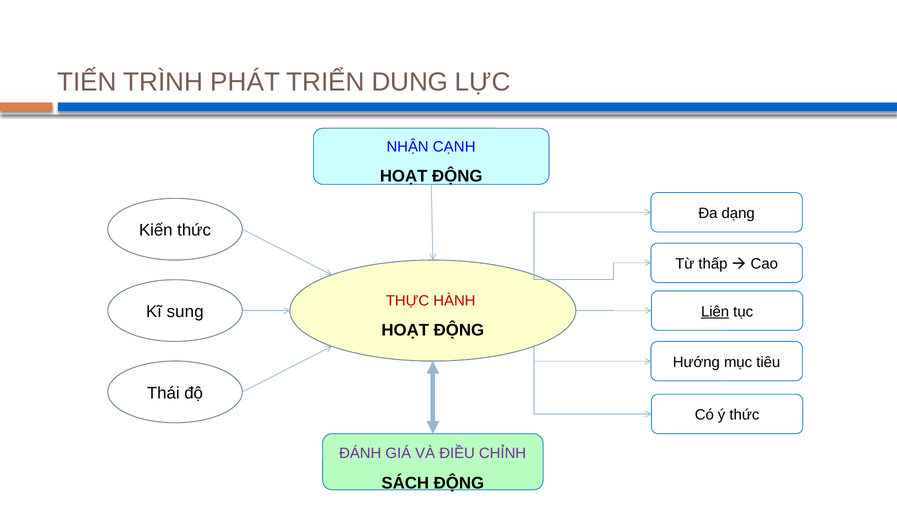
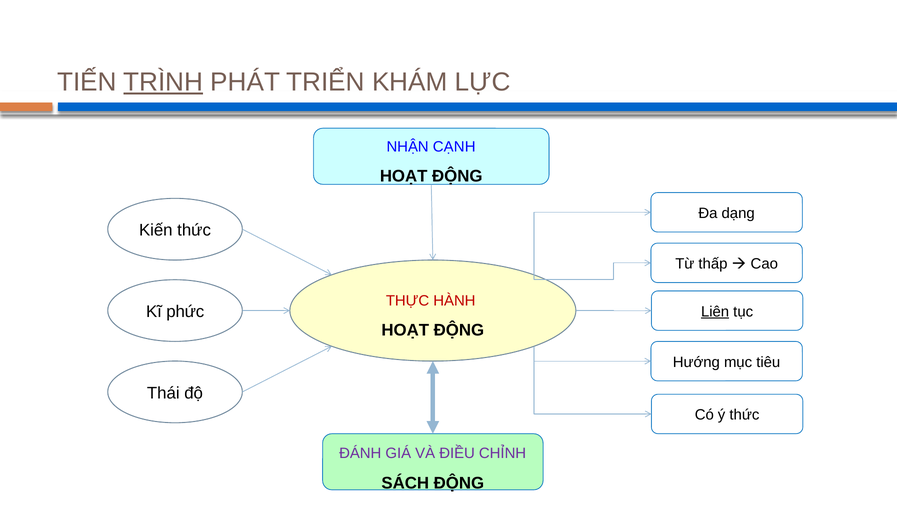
TRÌNH underline: none -> present (163, 82)
DUNG: DUNG -> KHÁM (410, 82)
sung: sung -> phức (185, 312)
